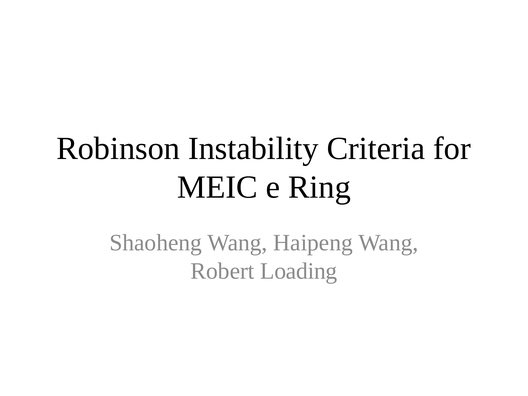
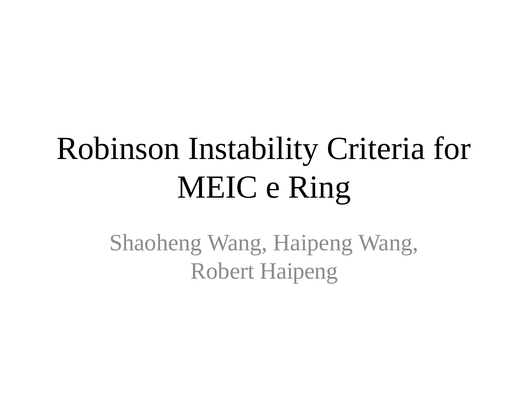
Robert Loading: Loading -> Haipeng (299, 271)
